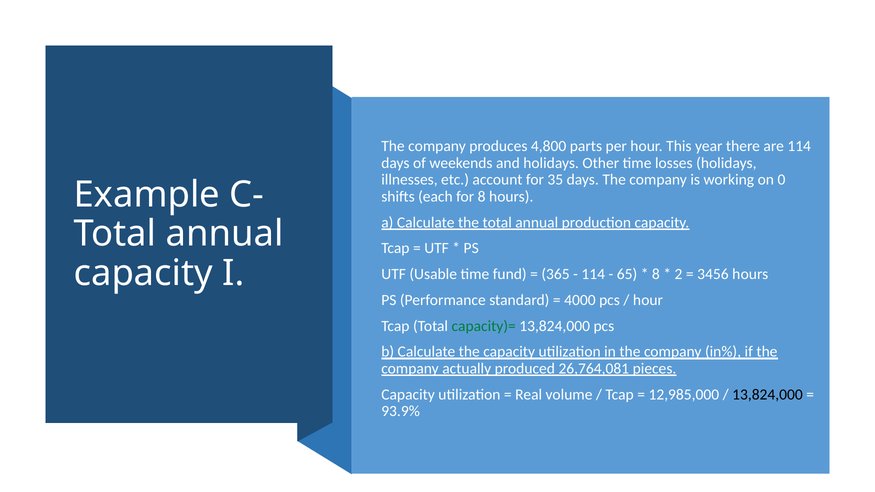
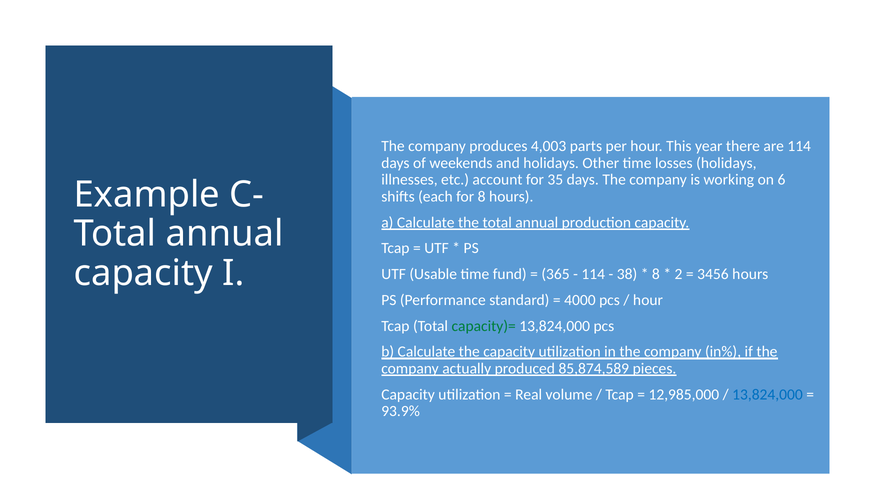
4,800: 4,800 -> 4,003 (549, 146)
0: 0 -> 6 (781, 180)
65: 65 -> 38 (627, 274)
26,764,081: 26,764,081 -> 85,874,589 (594, 369)
13,824,000 colour: black -> blue (767, 395)
